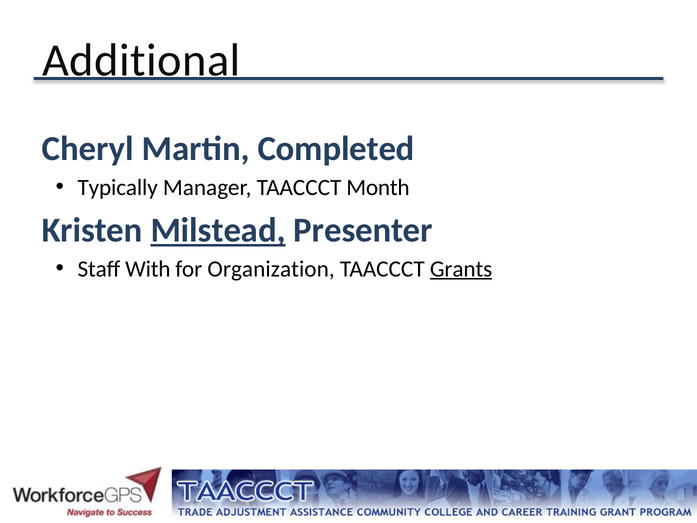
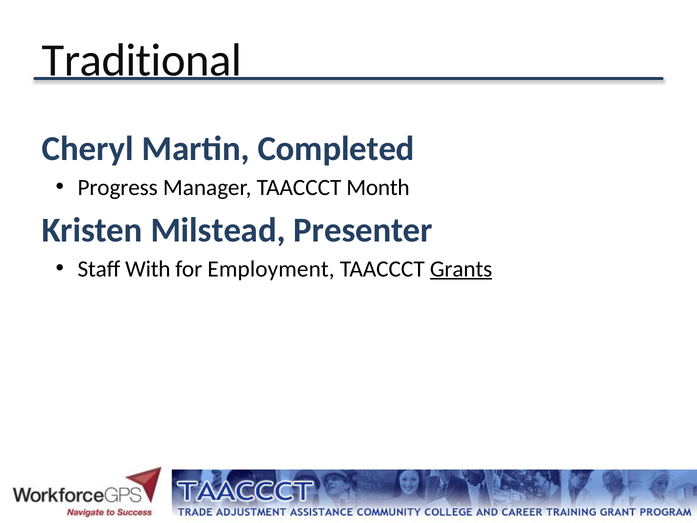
Additional: Additional -> Traditional (142, 60)
Typically: Typically -> Progress (118, 187)
Milstead underline: present -> none (218, 230)
Organization: Organization -> Employment (271, 269)
